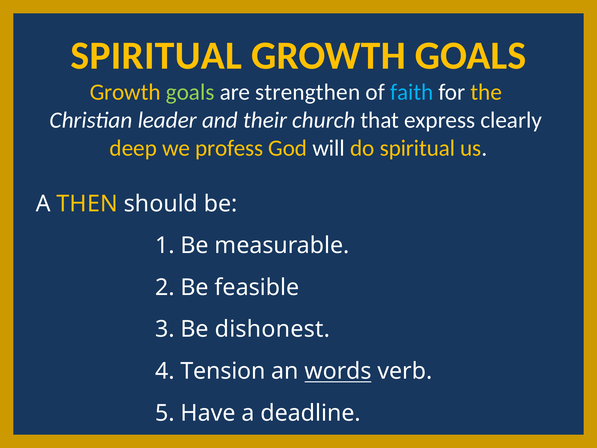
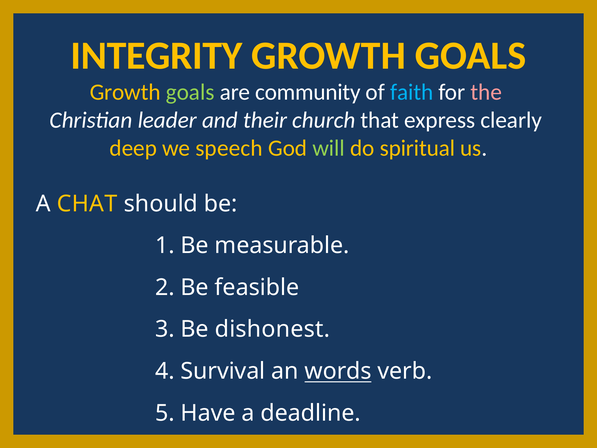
SPIRITUAL: SPIRITUAL -> INTEGRITY (157, 56)
strengthen: strengthen -> community (308, 92)
the colour: yellow -> pink (486, 92)
profess: profess -> speech (229, 148)
will colour: white -> light green (329, 148)
THEN: THEN -> CHAT (87, 204)
Tension: Tension -> Survival (223, 371)
